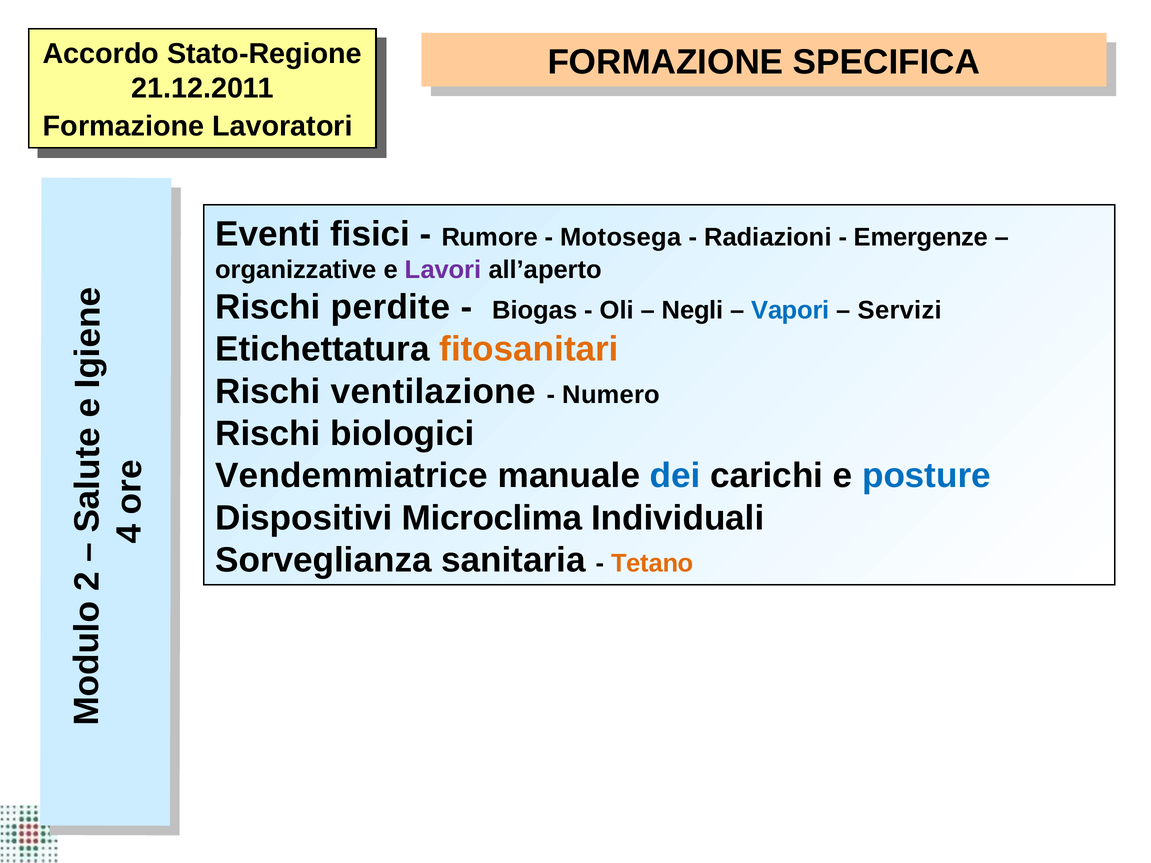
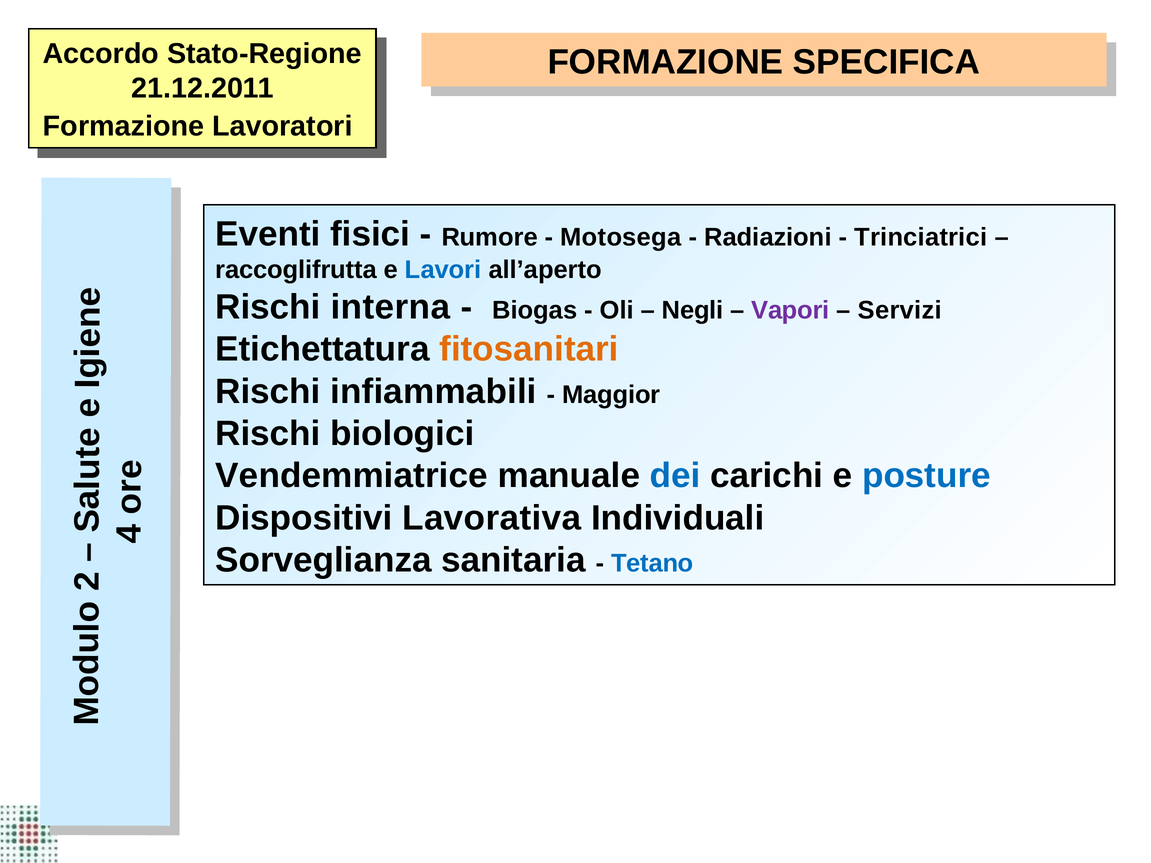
Emergenze: Emergenze -> Trinciatrici (921, 238)
organizzative: organizzative -> raccoglifrutta (296, 270)
Lavori colour: purple -> blue (443, 270)
perdite: perdite -> interna (390, 307)
Vapori colour: blue -> purple (790, 310)
ventilazione: ventilazione -> infiammabili (433, 392)
Numero: Numero -> Maggior (611, 395)
Microclima: Microclima -> Lavorativa (492, 518)
Tetano colour: orange -> blue (652, 564)
